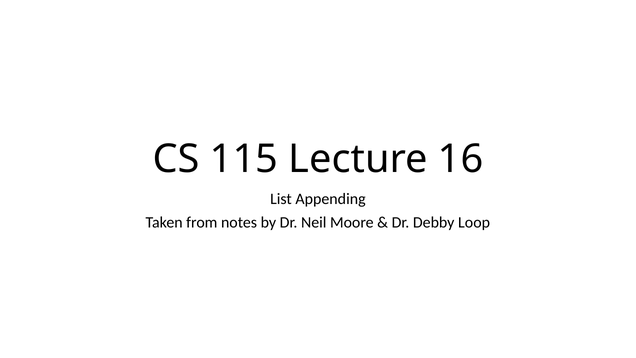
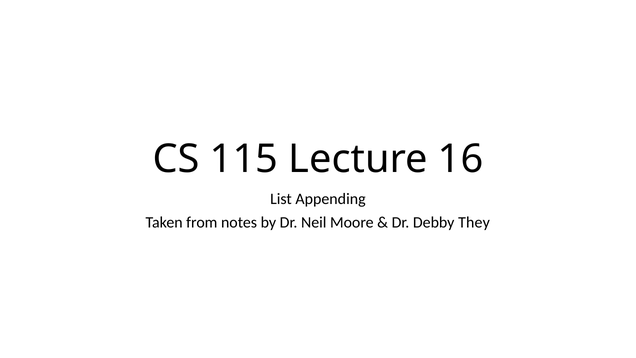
Loop: Loop -> They (474, 223)
